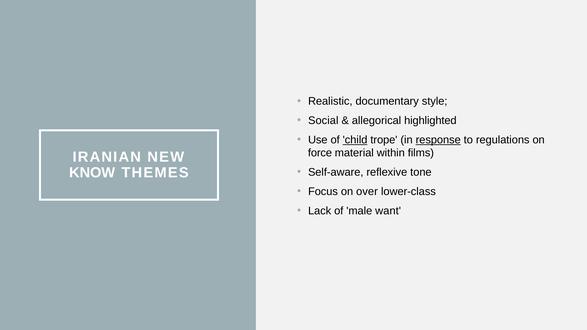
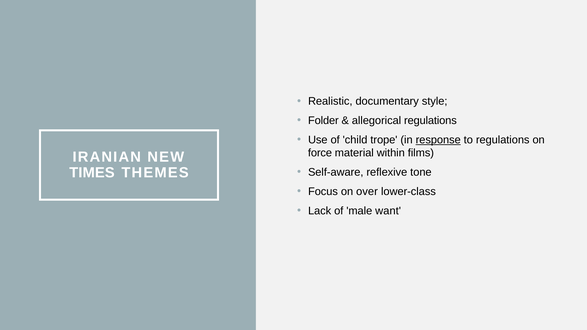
Social: Social -> Folder (323, 121)
allegorical highlighted: highlighted -> regulations (430, 121)
child underline: present -> none (355, 140)
KNOW: KNOW -> TIMES (92, 173)
